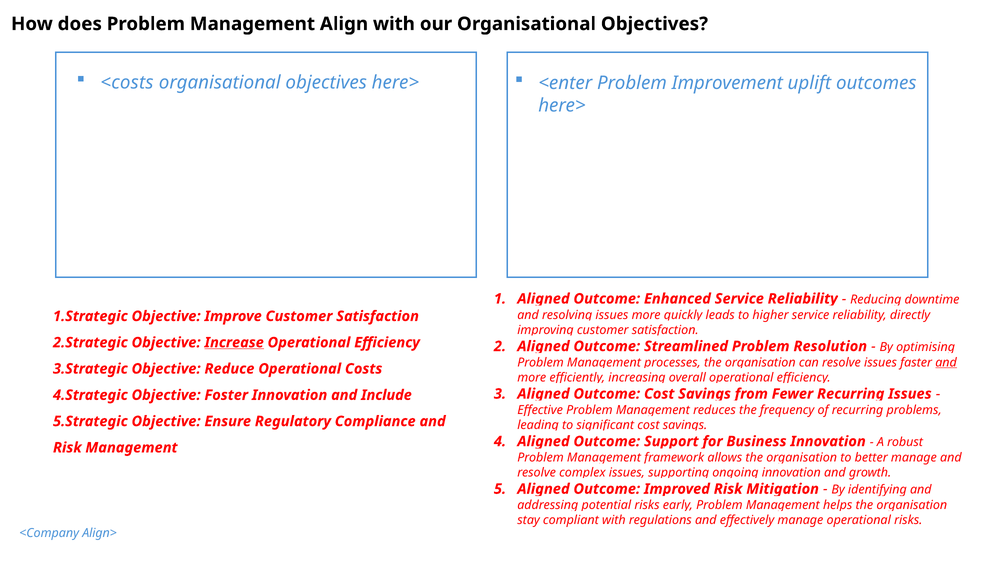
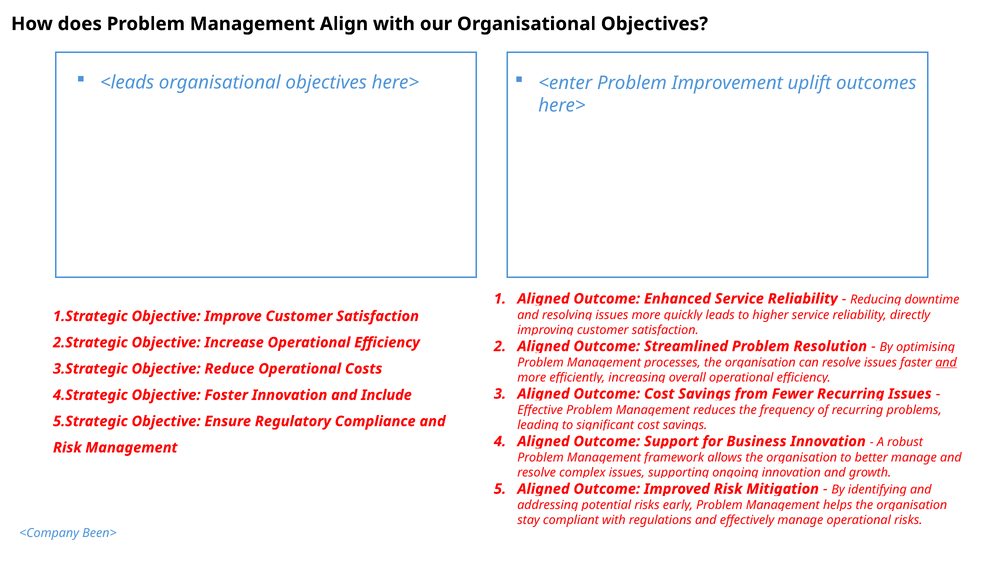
<costs: <costs -> <leads (127, 82)
Increase underline: present -> none (234, 343)
Align>: Align> -> Been> (99, 533)
